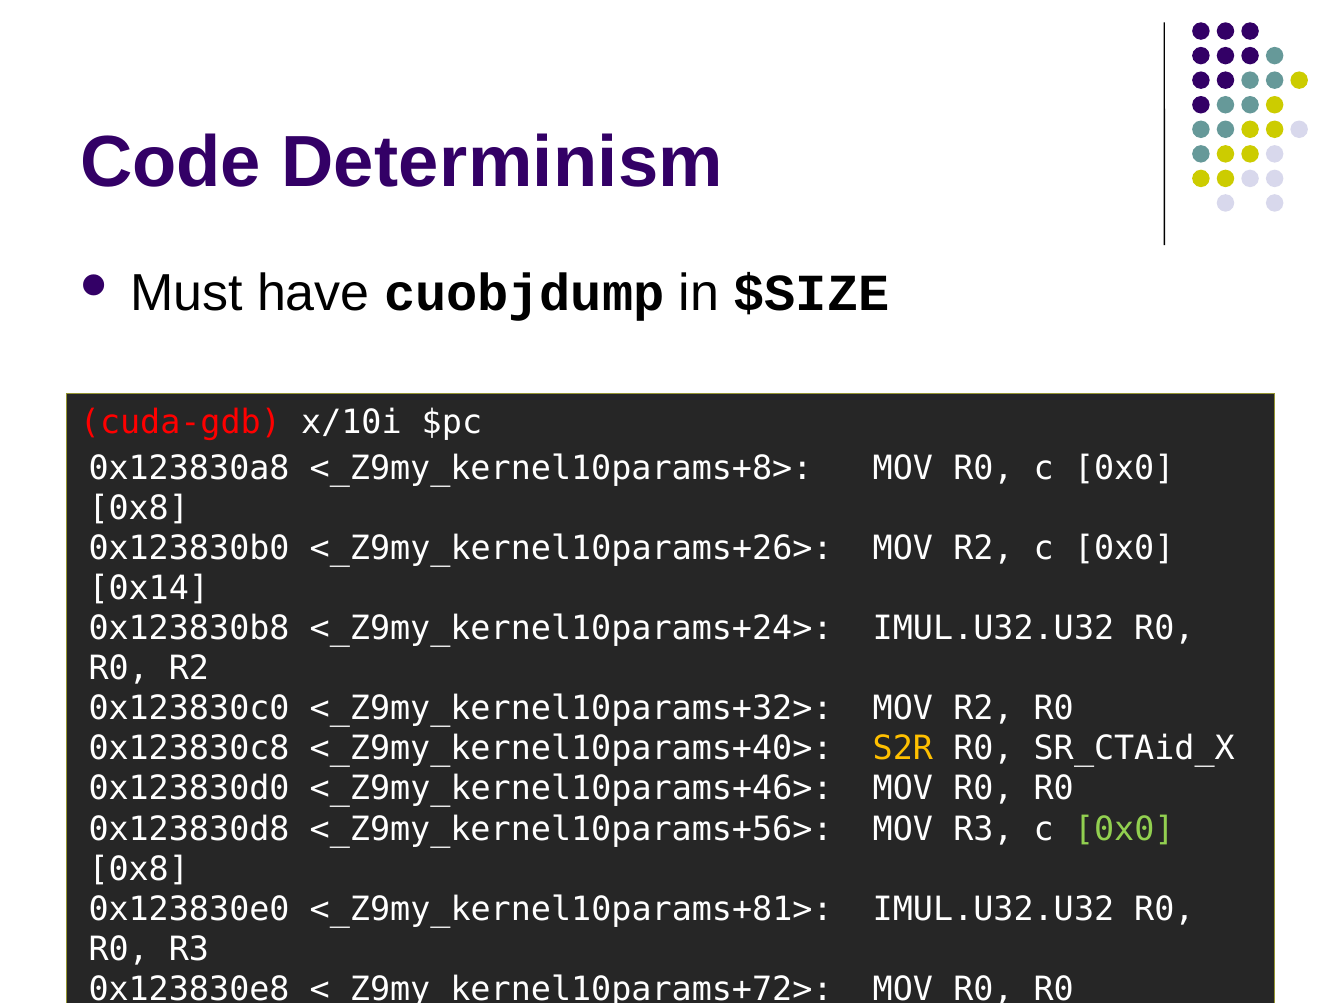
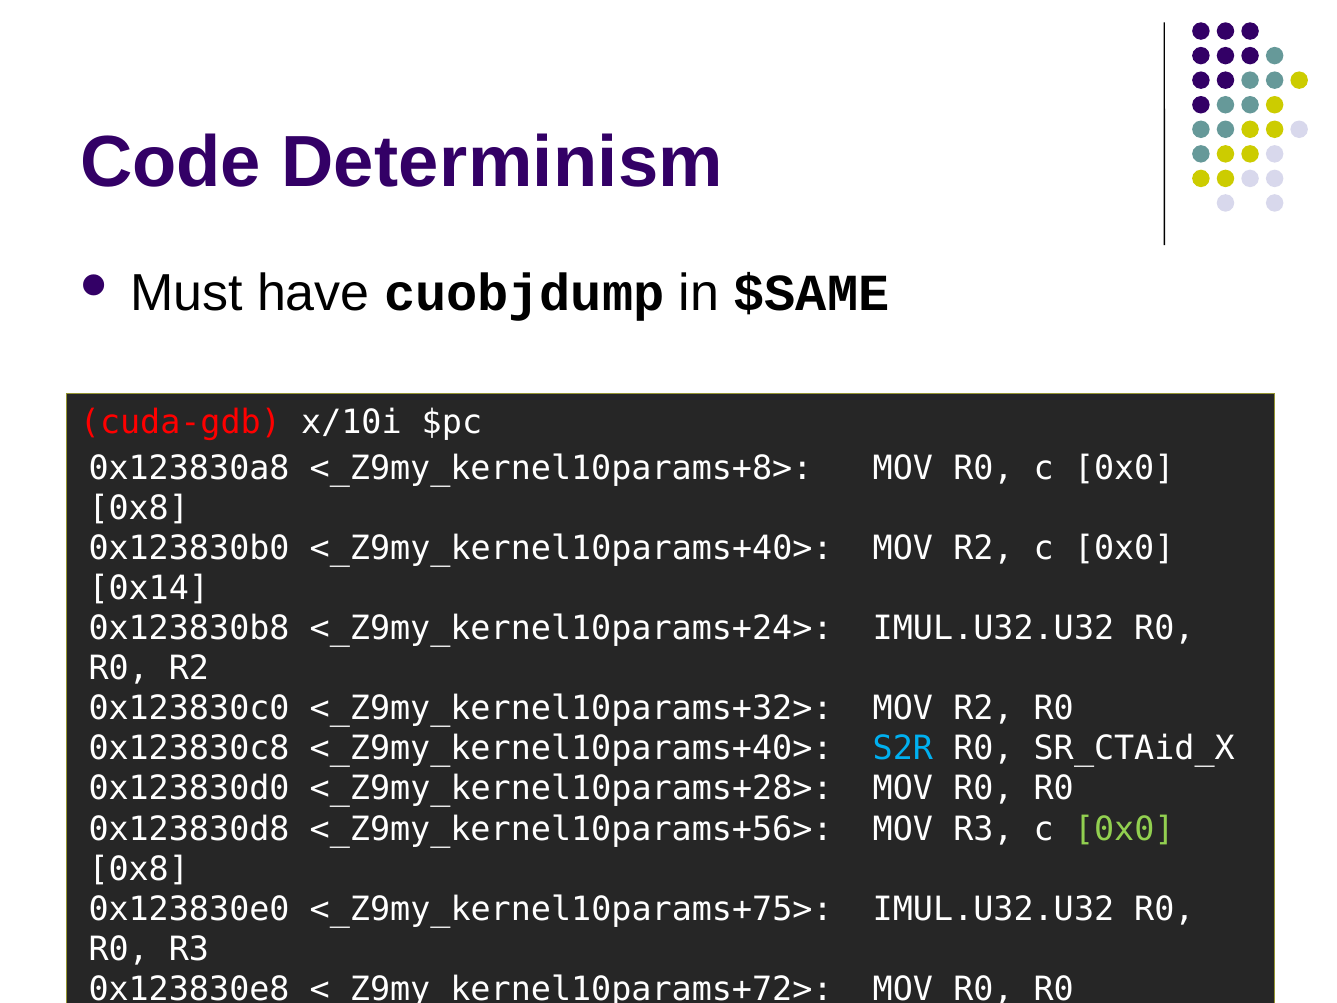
$SIZE: $SIZE -> $SAME (811, 293)
0x123830b0 <_Z9my_kernel10params+26>: <_Z9my_kernel10params+26> -> <_Z9my_kernel10params+40> (571, 548)
S2R colour: yellow -> light blue (903, 749)
<_Z9my_kernel10params+46>: <_Z9my_kernel10params+46> -> <_Z9my_kernel10params+28> (571, 789)
<_Z9my_kernel10params+81>: <_Z9my_kernel10params+81> -> <_Z9my_kernel10params+75> (571, 909)
